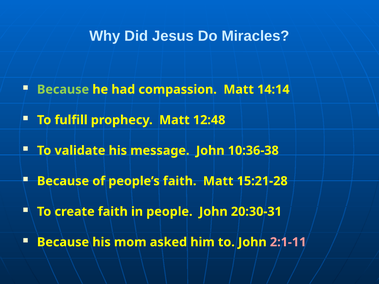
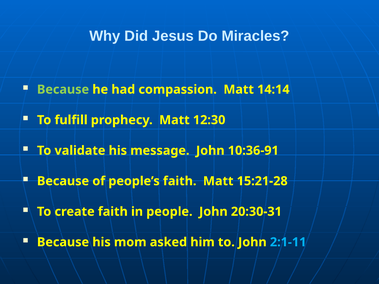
12:48: 12:48 -> 12:30 (209, 120)
10:36-38: 10:36-38 -> 10:36-91 (253, 151)
2:1-11 colour: pink -> light blue (288, 242)
